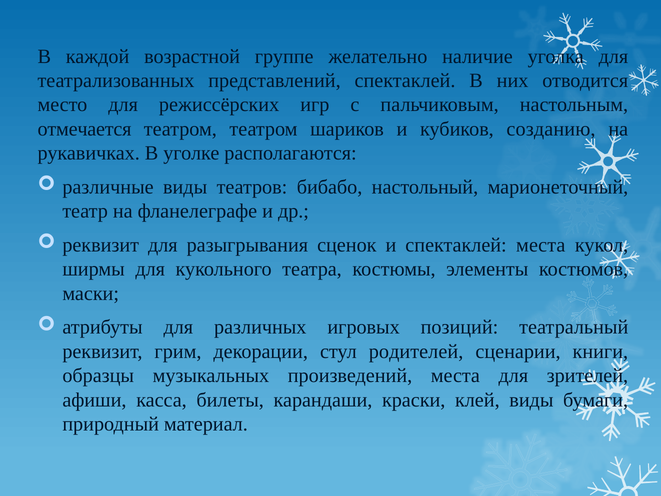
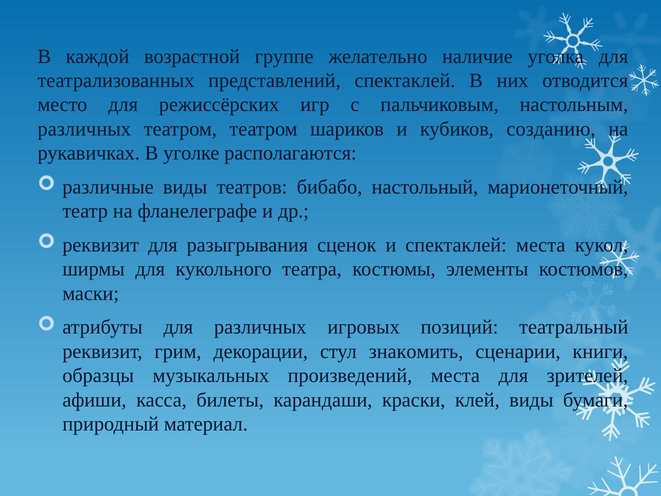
отмечается: отмечается -> различных (84, 129)
родителей: родителей -> знакомить (416, 351)
